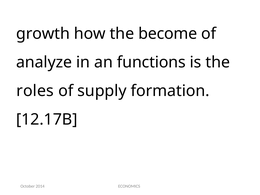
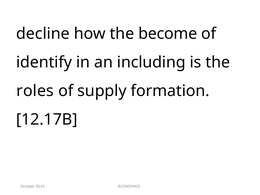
growth: growth -> decline (43, 34)
analyze: analyze -> identify (44, 62)
functions: functions -> including (151, 62)
